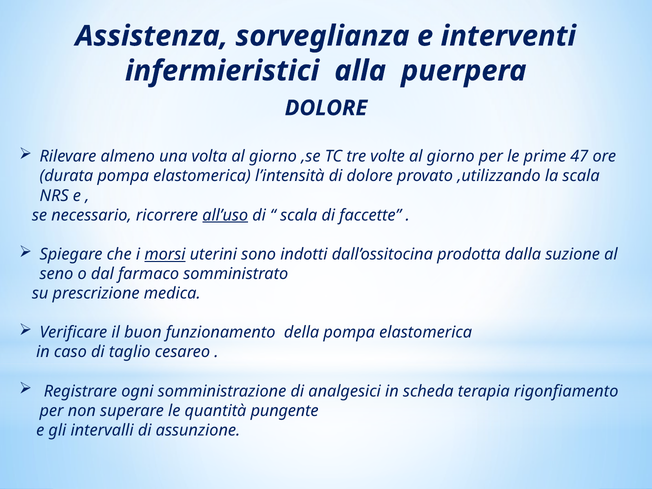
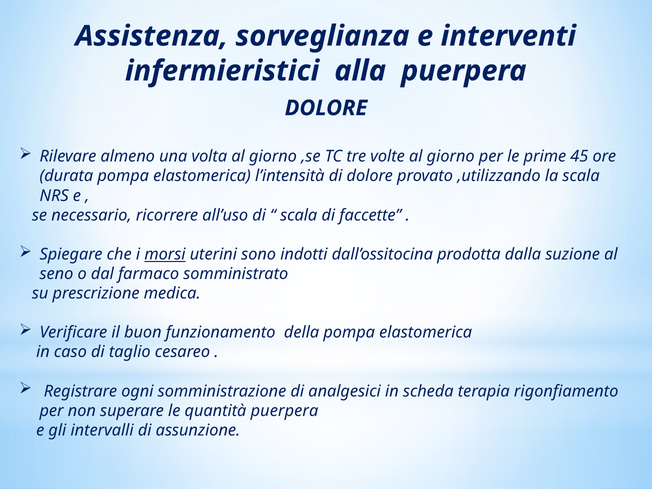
47: 47 -> 45 (579, 157)
all’uso underline: present -> none (225, 215)
quantità pungente: pungente -> puerpera (284, 411)
